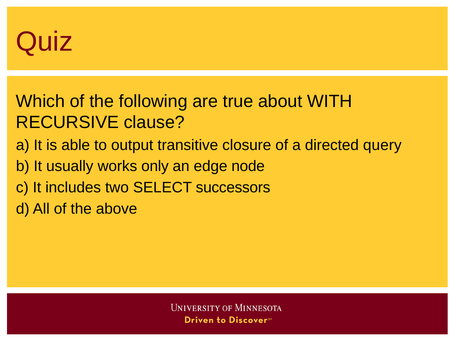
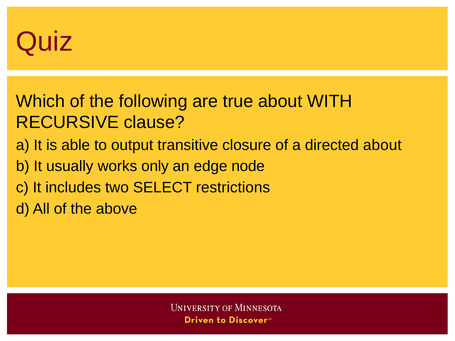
directed query: query -> about (382, 145)
successors: successors -> restrictions (233, 188)
